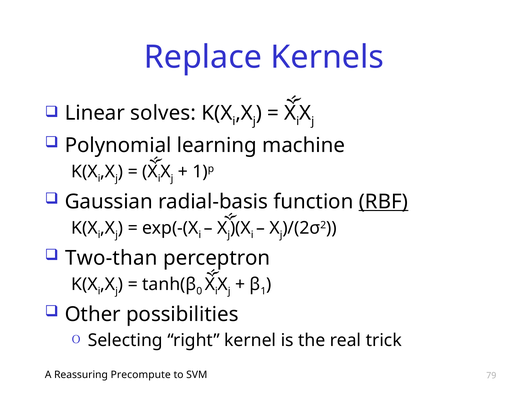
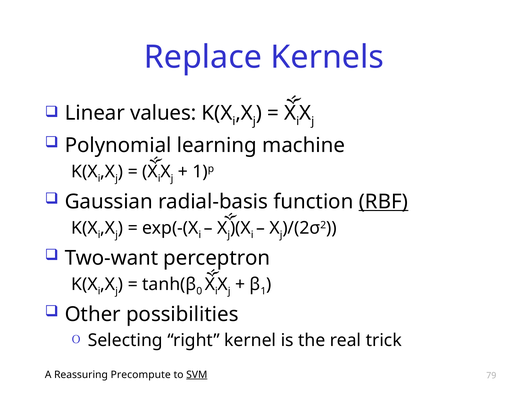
solves: solves -> values (163, 113)
Two-than: Two-than -> Two-want (111, 258)
SVM underline: none -> present (197, 375)
